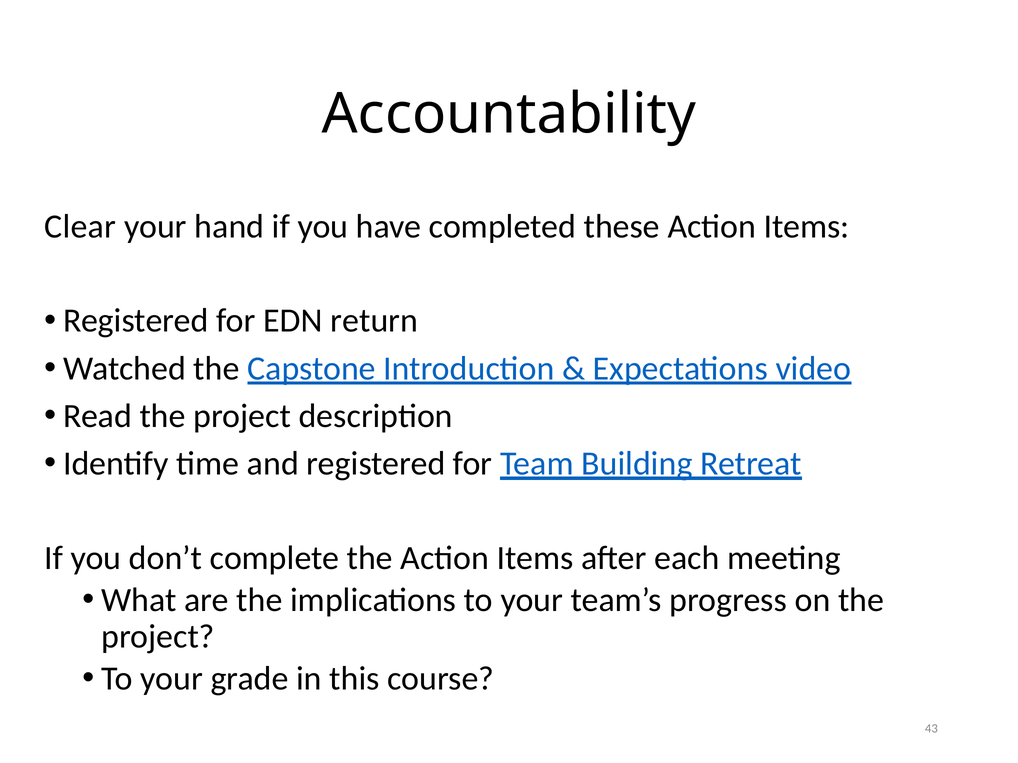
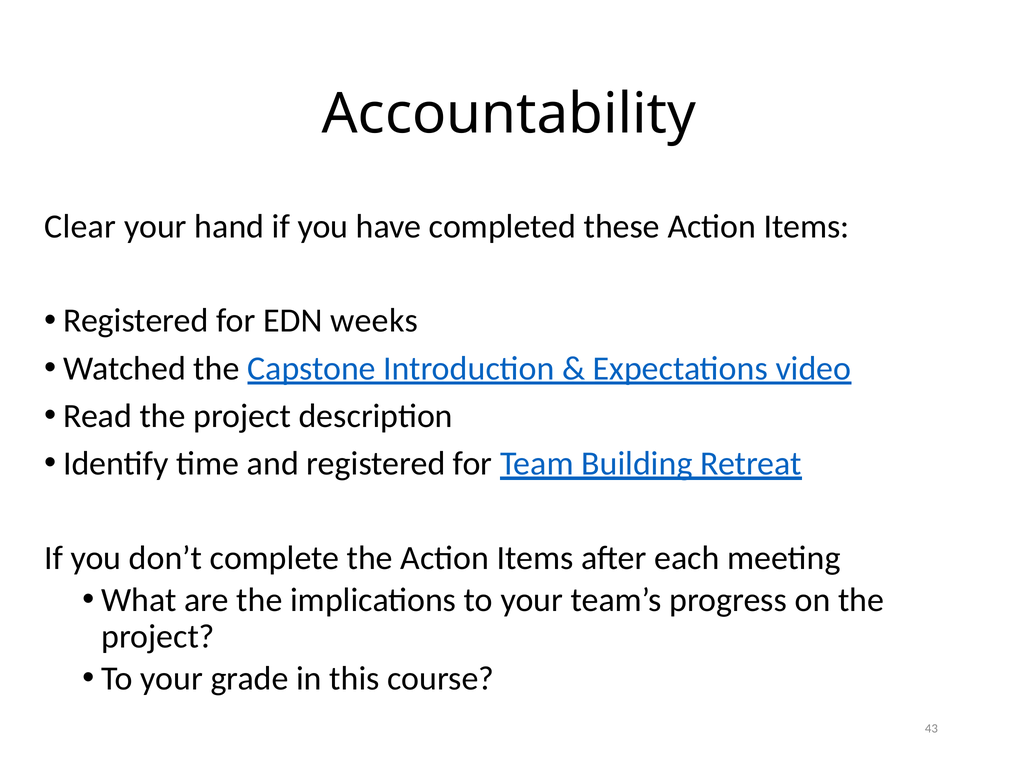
return: return -> weeks (374, 321)
